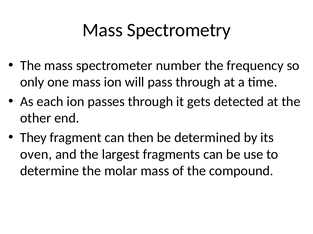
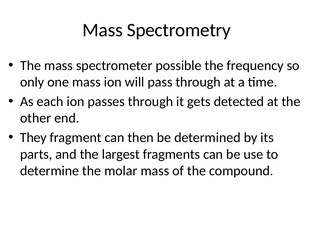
number: number -> possible (179, 66)
oven: oven -> parts (36, 155)
